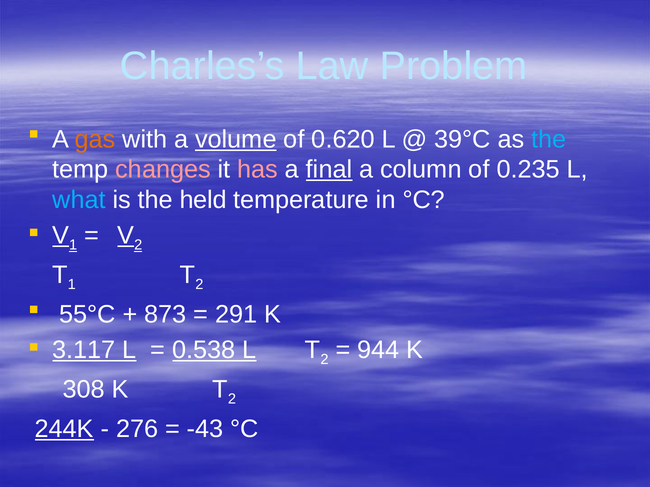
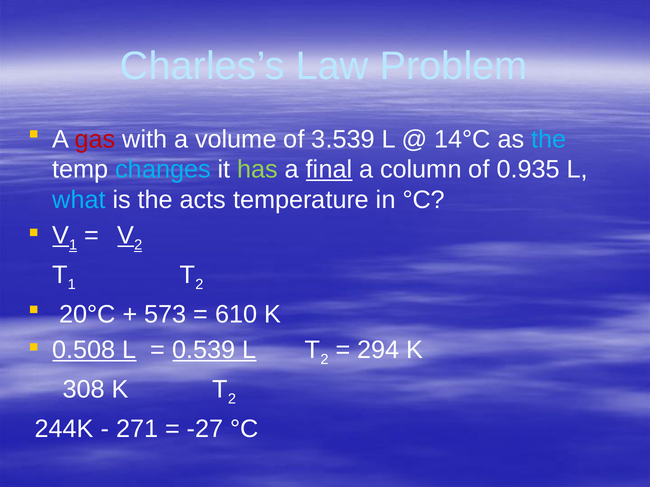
gas colour: orange -> red (95, 139)
volume underline: present -> none (236, 139)
0.620: 0.620 -> 3.539 (343, 139)
39°C: 39°C -> 14°C (463, 139)
changes colour: pink -> light blue (163, 170)
has colour: pink -> light green (258, 170)
0.235: 0.235 -> 0.935 (528, 170)
held: held -> acts (203, 200)
55°C: 55°C -> 20°C (87, 315)
873: 873 -> 573 (165, 315)
291: 291 -> 610 (236, 315)
3.117: 3.117 -> 0.508 (84, 350)
0.538: 0.538 -> 0.539 (204, 350)
944: 944 -> 294 (378, 350)
244K underline: present -> none (64, 429)
276: 276 -> 271 (137, 429)
-43: -43 -> -27 (205, 429)
